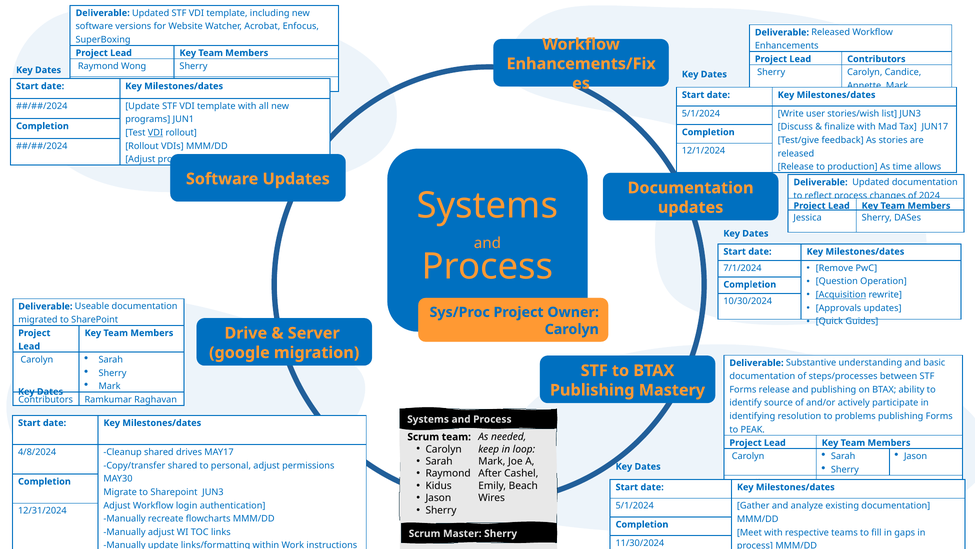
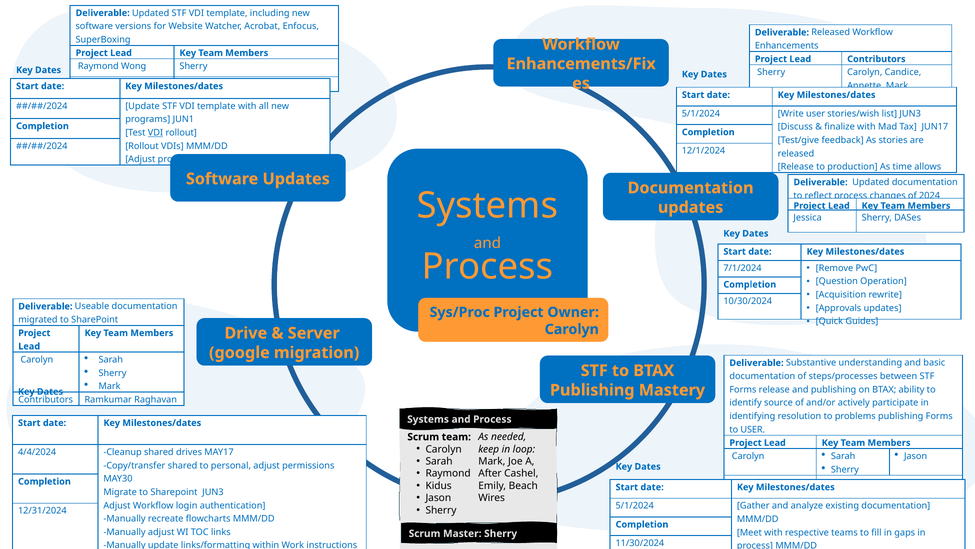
Acquisition underline: present -> none (841, 294)
to PEAK: PEAK -> USER (753, 429)
4/8/2024: 4/8/2024 -> 4/4/2024 (37, 452)
